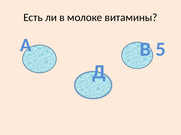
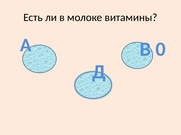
5: 5 -> 0 (161, 49)
